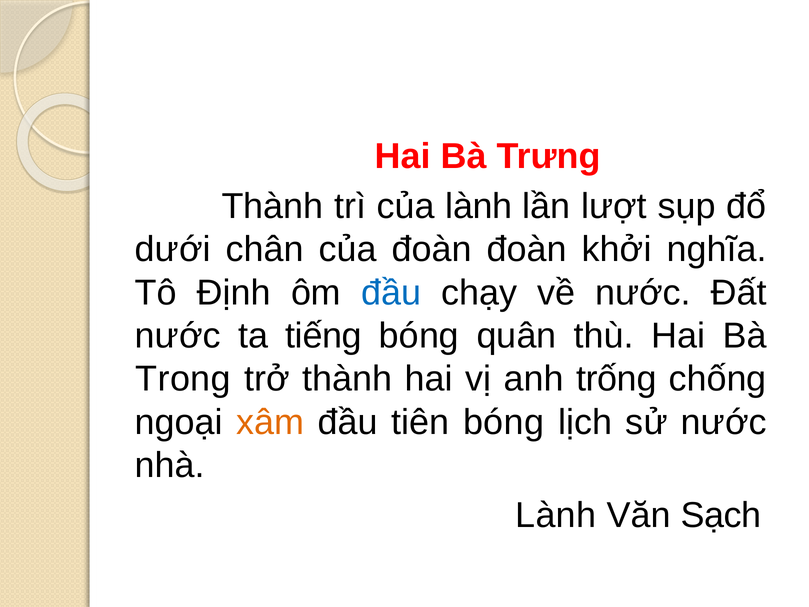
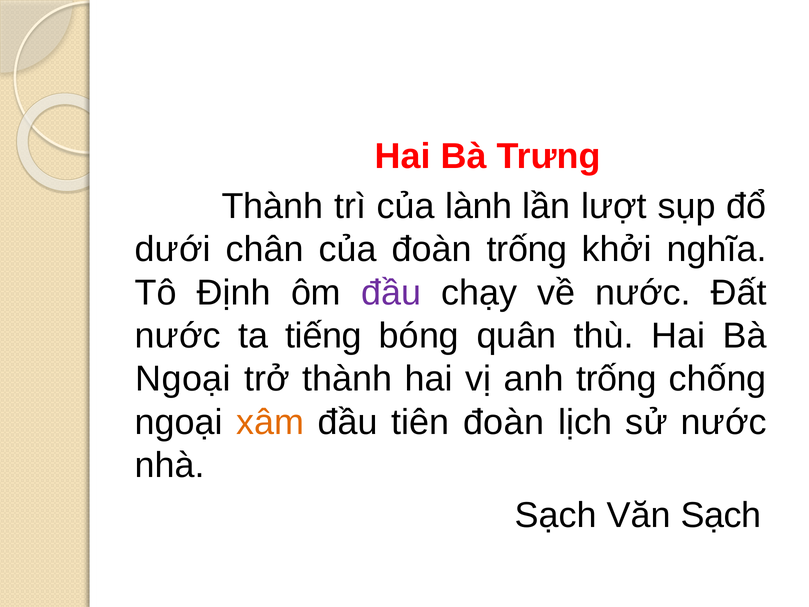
đoàn đoàn: đoàn -> trống (527, 249)
đầu colour: blue -> purple (391, 293)
Trong: Trong -> Ngoại (183, 379)
tiên bóng: bóng -> đoàn (504, 422)
Lành: Lành -> Sạch (556, 515)
